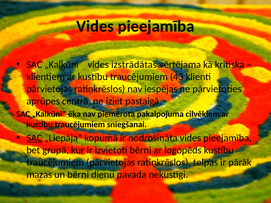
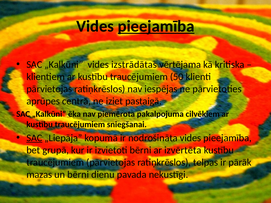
pieejamība underline: none -> present (156, 26)
43: 43 -> 50 (177, 77)
logopēds: logopēds -> izvērtēta (183, 150)
